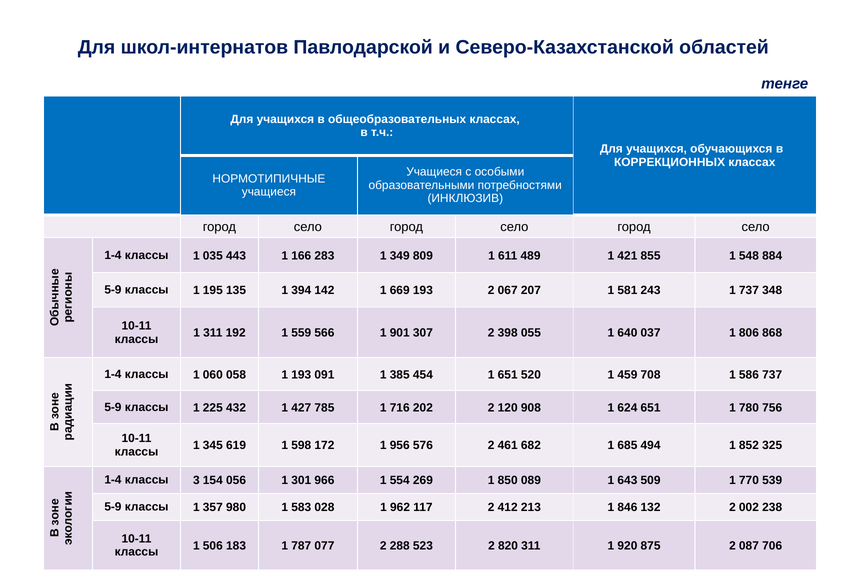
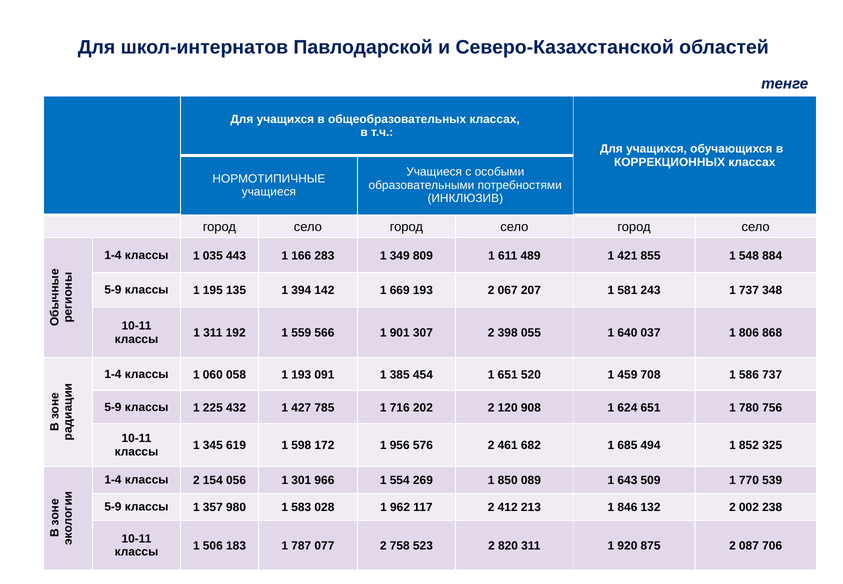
классы 3: 3 -> 2 (196, 480)
288: 288 -> 758 (400, 545)
